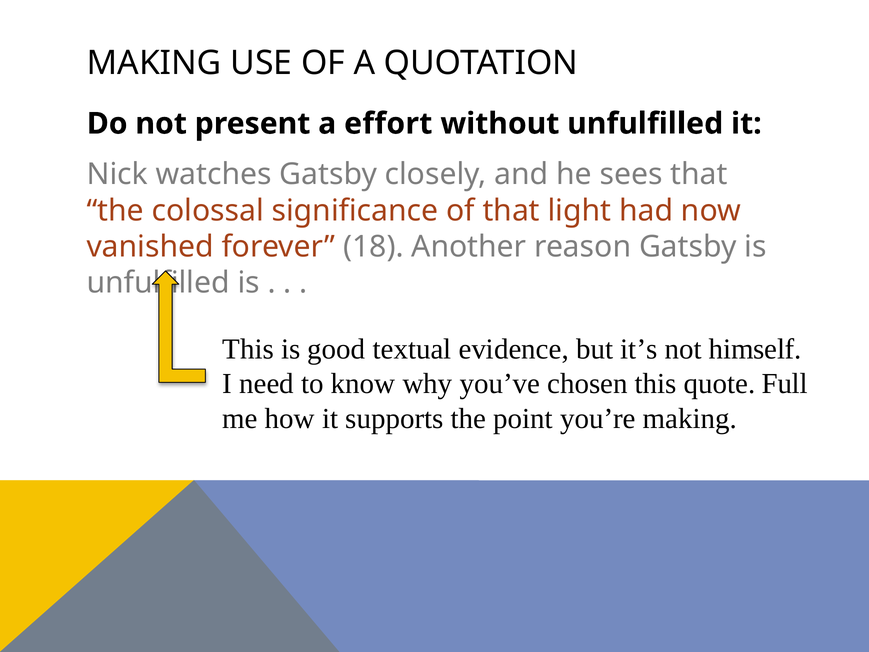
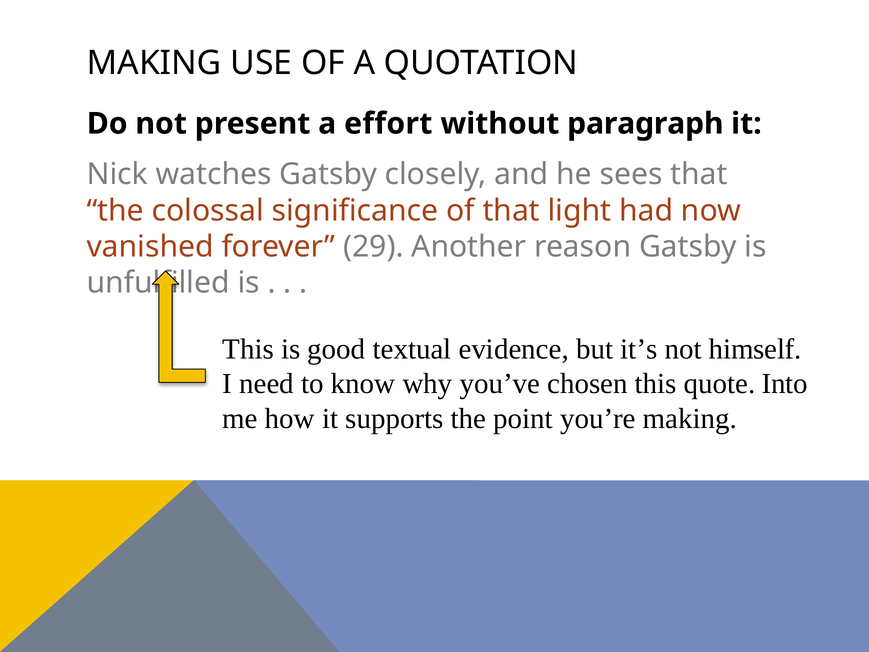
without unfulfilled: unfulfilled -> paragraph (645, 124)
18: 18 -> 29 (373, 247)
Full: Full -> Into (785, 384)
